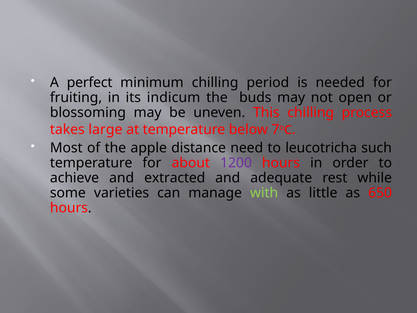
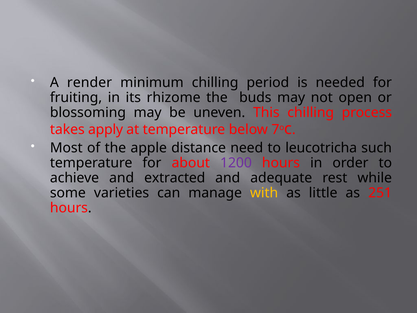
perfect: perfect -> render (89, 82)
indicum: indicum -> rhizome (174, 97)
large: large -> apply (106, 129)
with colour: light green -> yellow (264, 193)
650: 650 -> 251 (380, 193)
